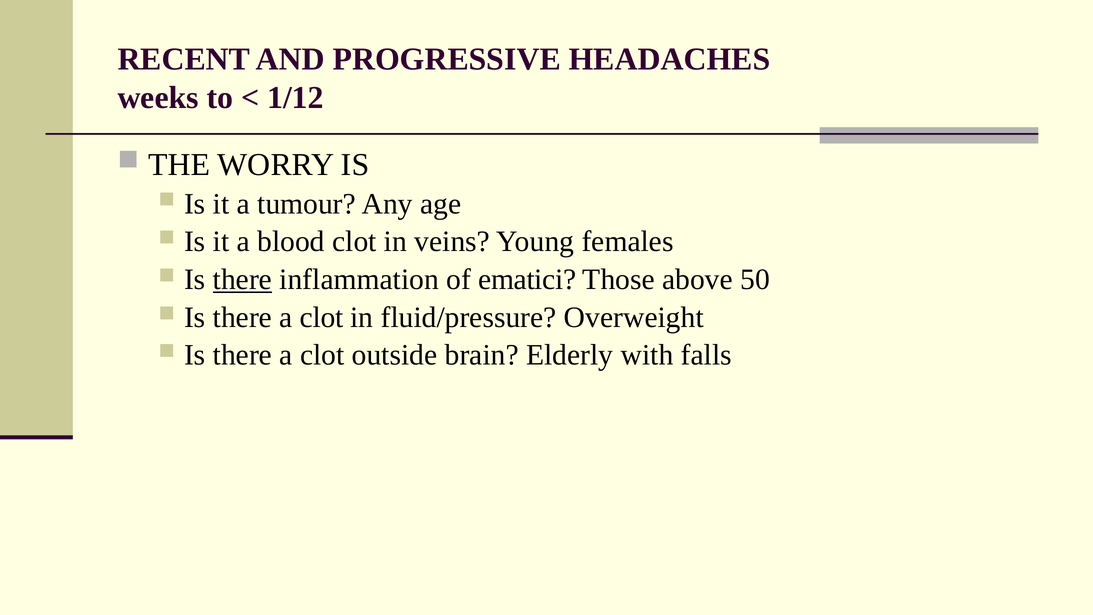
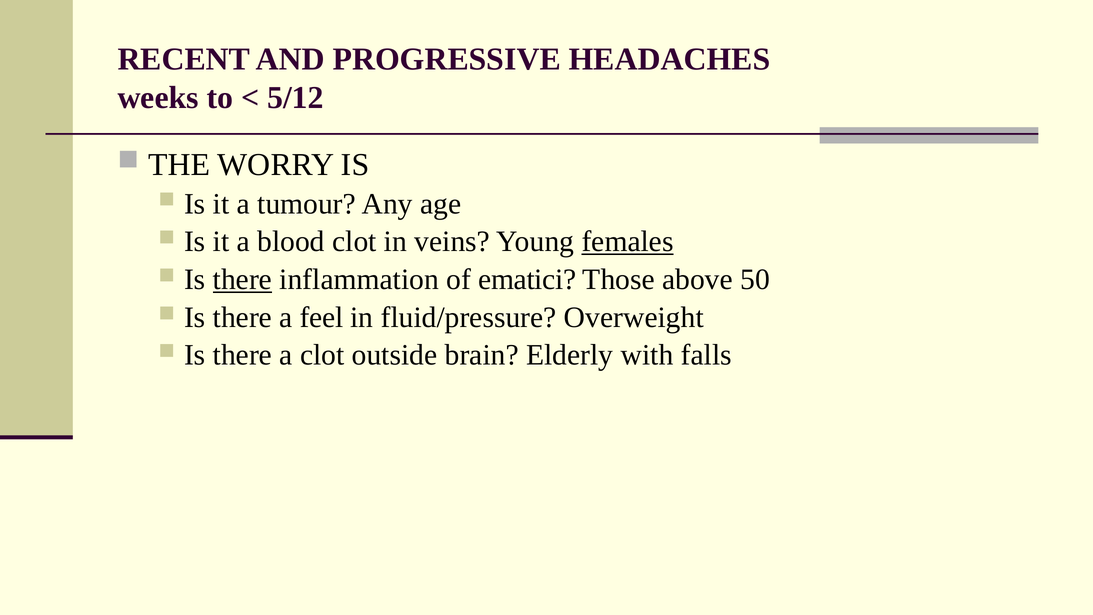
1/12: 1/12 -> 5/12 (295, 97)
females underline: none -> present (628, 242)
clot: clot -> feel (322, 317)
